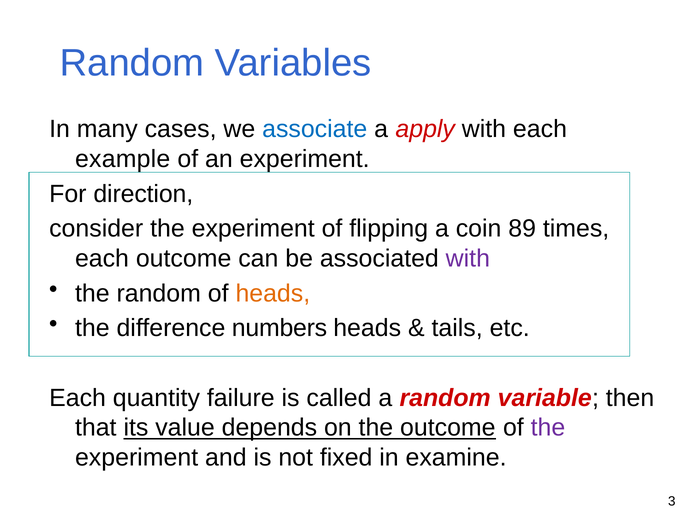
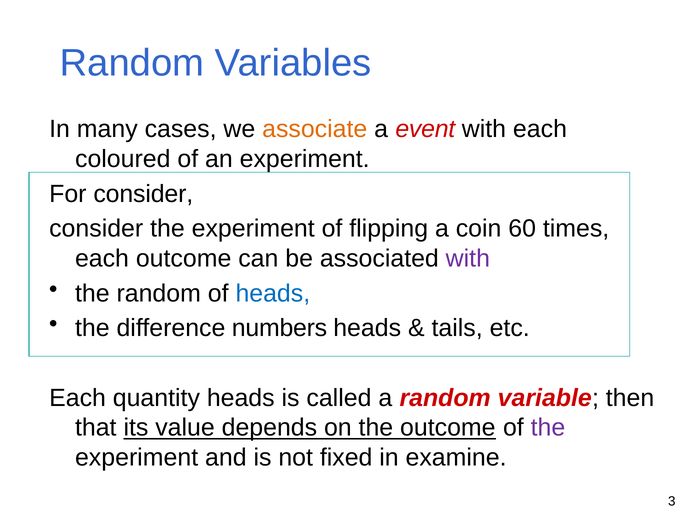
associate colour: blue -> orange (315, 129)
apply: apply -> event (425, 129)
example: example -> coloured (123, 159)
For direction: direction -> consider (143, 194)
89: 89 -> 60 (522, 229)
heads colour: orange -> blue (273, 293)
quantity failure: failure -> heads (241, 398)
